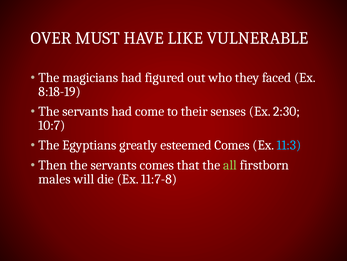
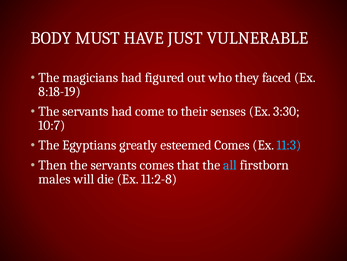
OVER: OVER -> BODY (51, 38)
LIKE: LIKE -> JUST (185, 38)
2:30: 2:30 -> 3:30 (286, 111)
all colour: light green -> light blue (230, 165)
11:7-8: 11:7-8 -> 11:2-8 (159, 179)
